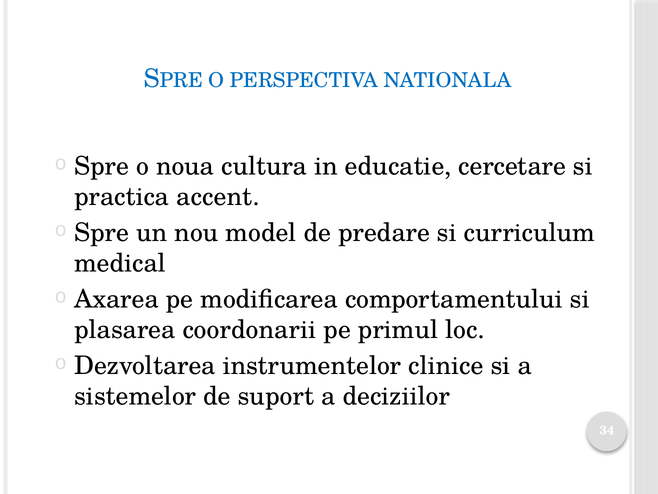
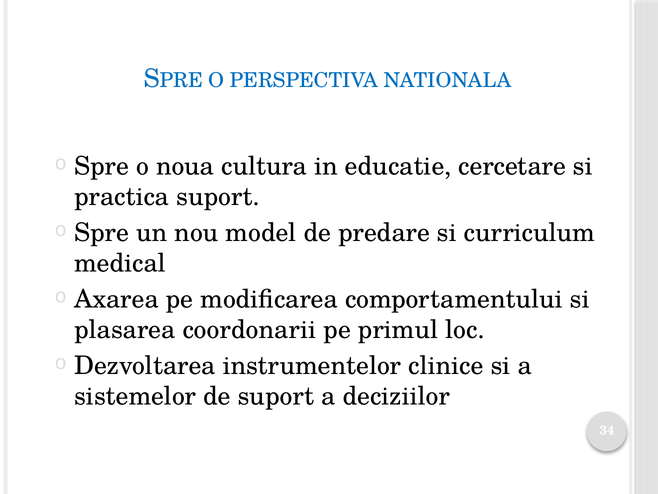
practica accent: accent -> suport (218, 197)
